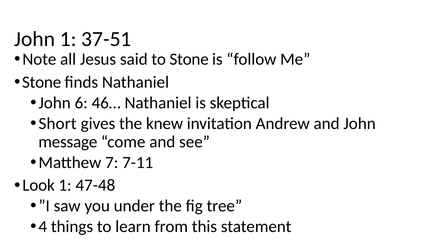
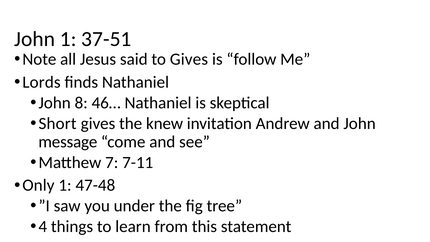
to Stone: Stone -> Gives (189, 59)
Stone: Stone -> Lords (41, 82)
6: 6 -> 8 (81, 103)
Look: Look -> Only (38, 185)
